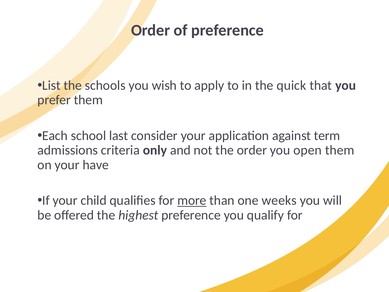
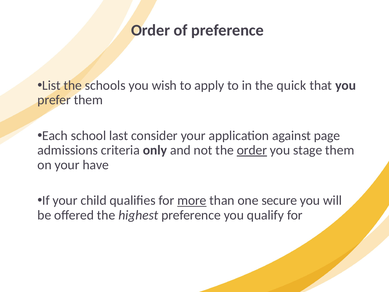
term: term -> page (327, 136)
order underline: none -> present (252, 150)
open: open -> stage (308, 150)
weeks: weeks -> secure (279, 200)
